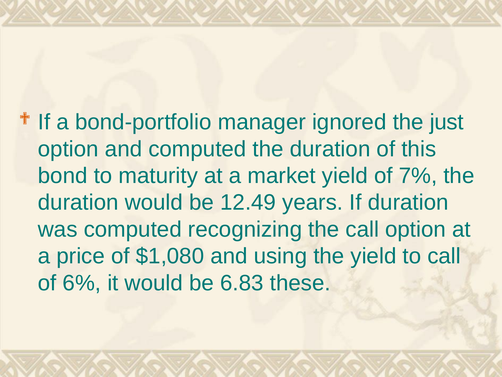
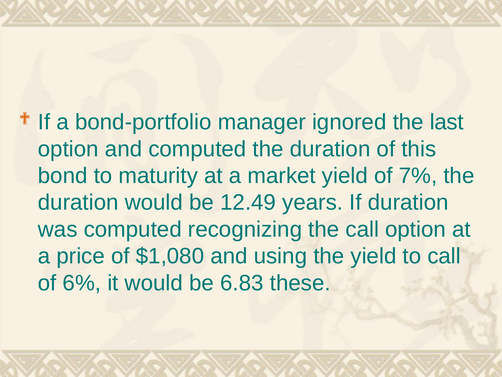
just: just -> last (447, 122)
